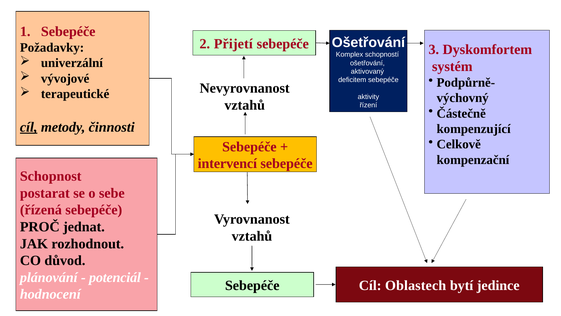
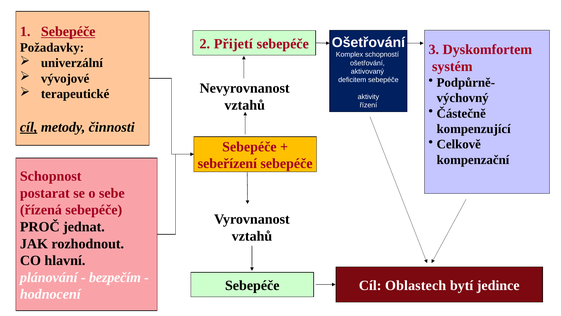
Sebepéče underline: none -> present (68, 32)
intervencí: intervencí -> sebeřízení (227, 163)
důvod: důvod -> hlavní (65, 260)
potenciál: potenciál -> bezpečím (115, 277)
